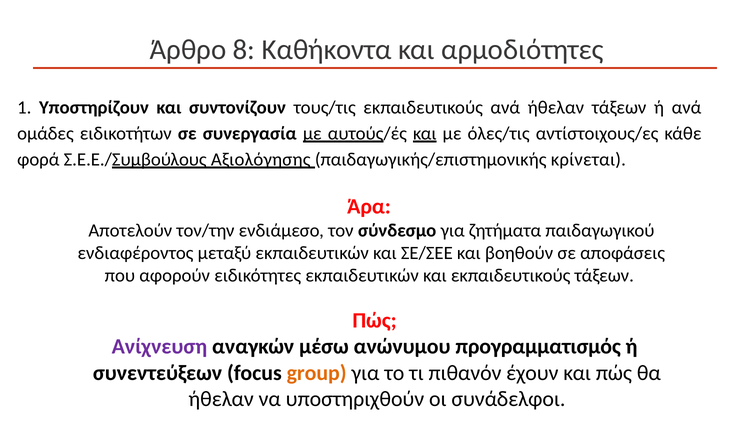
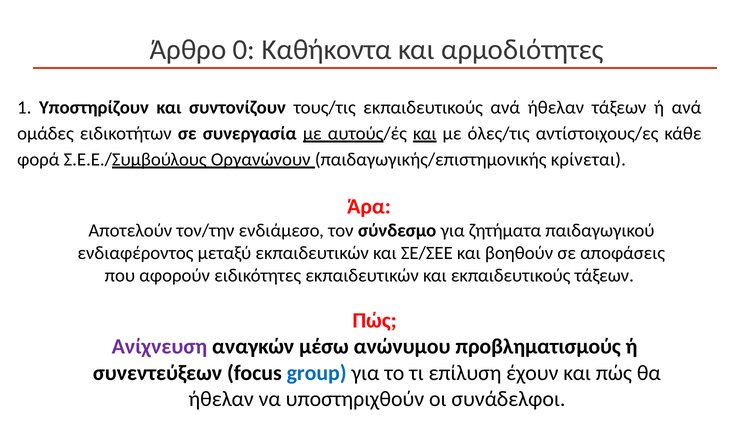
8: 8 -> 0 (244, 50)
Αξιολόγησης: Αξιολόγησης -> Οργανώνουν (261, 159)
προγραμματισμός: προγραμματισμός -> προβληματισμούς (538, 347)
group colour: orange -> blue (317, 373)
πιθανόν: πιθανόν -> επίλυση (465, 373)
